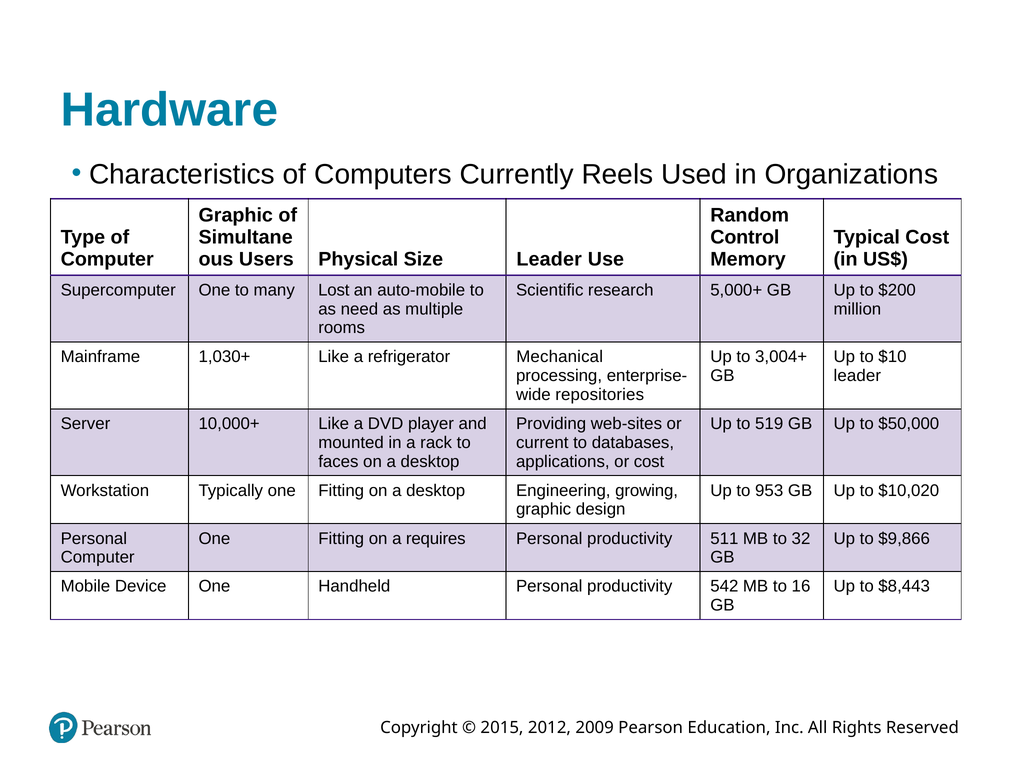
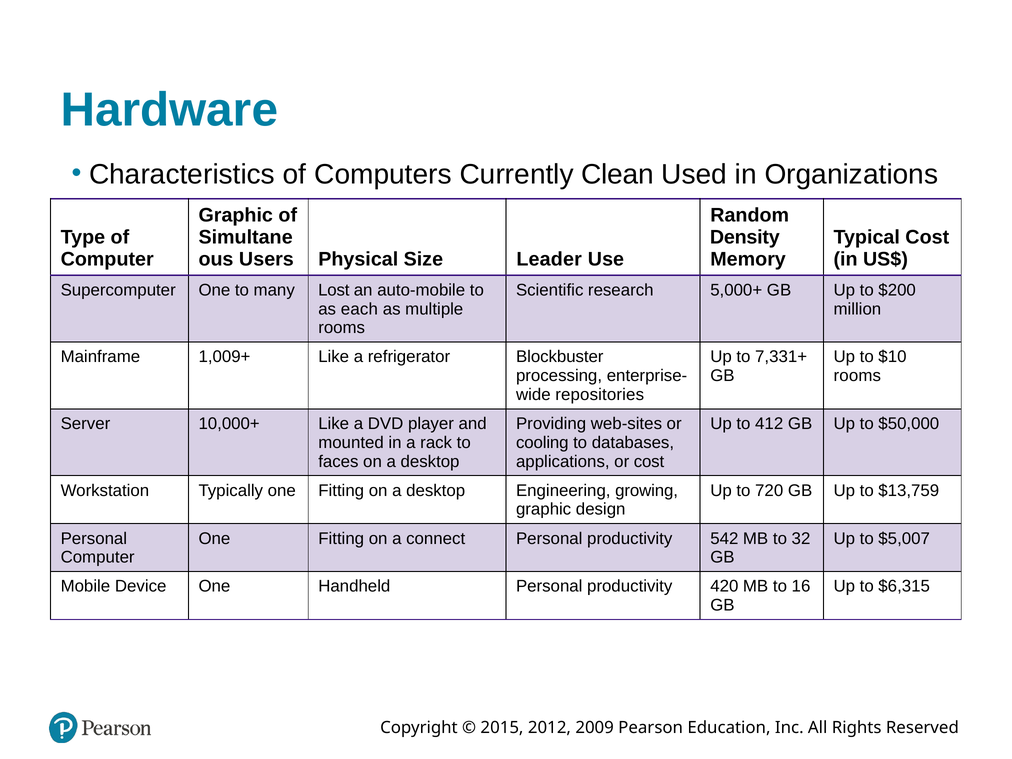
Reels: Reels -> Clean (618, 174)
Control: Control -> Density (745, 237)
need: need -> each (359, 309)
1,030+: 1,030+ -> 1,009+ (224, 357)
Mechanical: Mechanical -> Blockbuster (560, 357)
3,004+: 3,004+ -> 7,331+ (781, 357)
leader: leader -> rooms (857, 376)
519: 519 -> 412 (769, 424)
current: current -> cooling (542, 443)
953: 953 -> 720 (769, 491)
$10,020: $10,020 -> $13,759 (909, 491)
requires: requires -> connect (436, 538)
511: 511 -> 542 (724, 538)
$9,866: $9,866 -> $5,007 (904, 538)
542: 542 -> 420 (724, 586)
$8,443: $8,443 -> $6,315 (904, 586)
